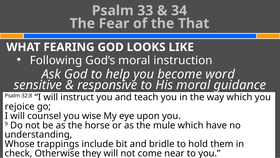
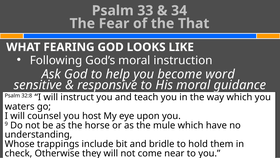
rejoice: rejoice -> waters (20, 106)
wise: wise -> host (92, 116)
